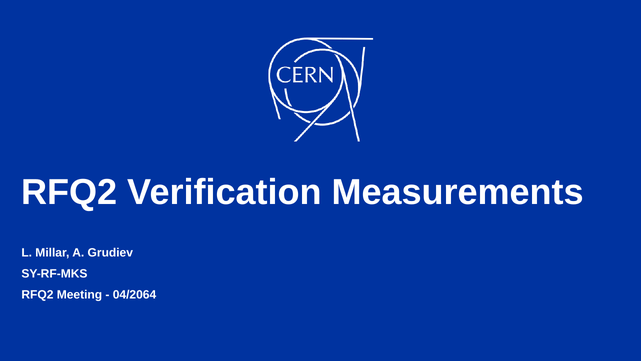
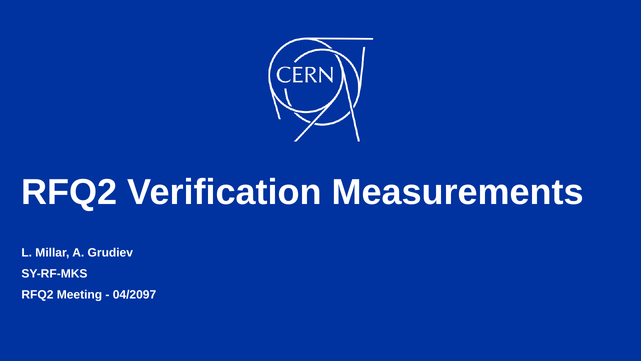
04/2064: 04/2064 -> 04/2097 (134, 294)
